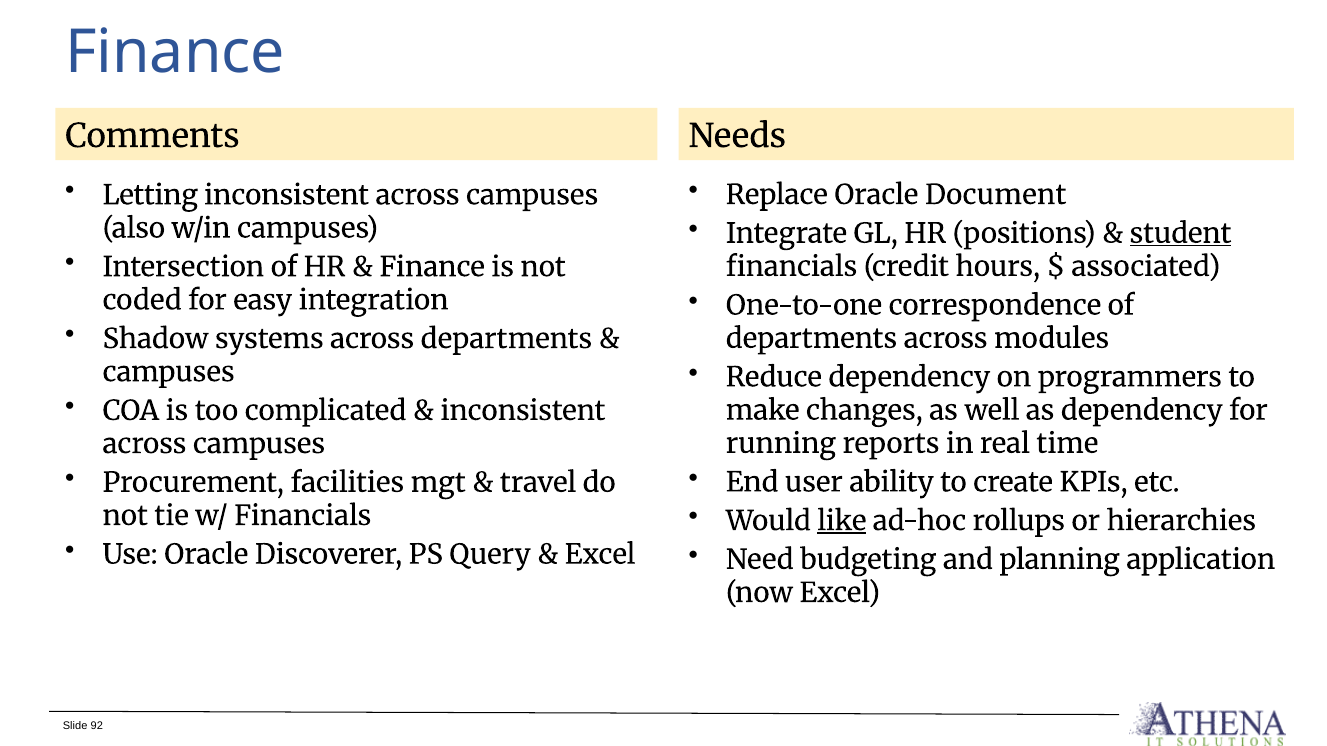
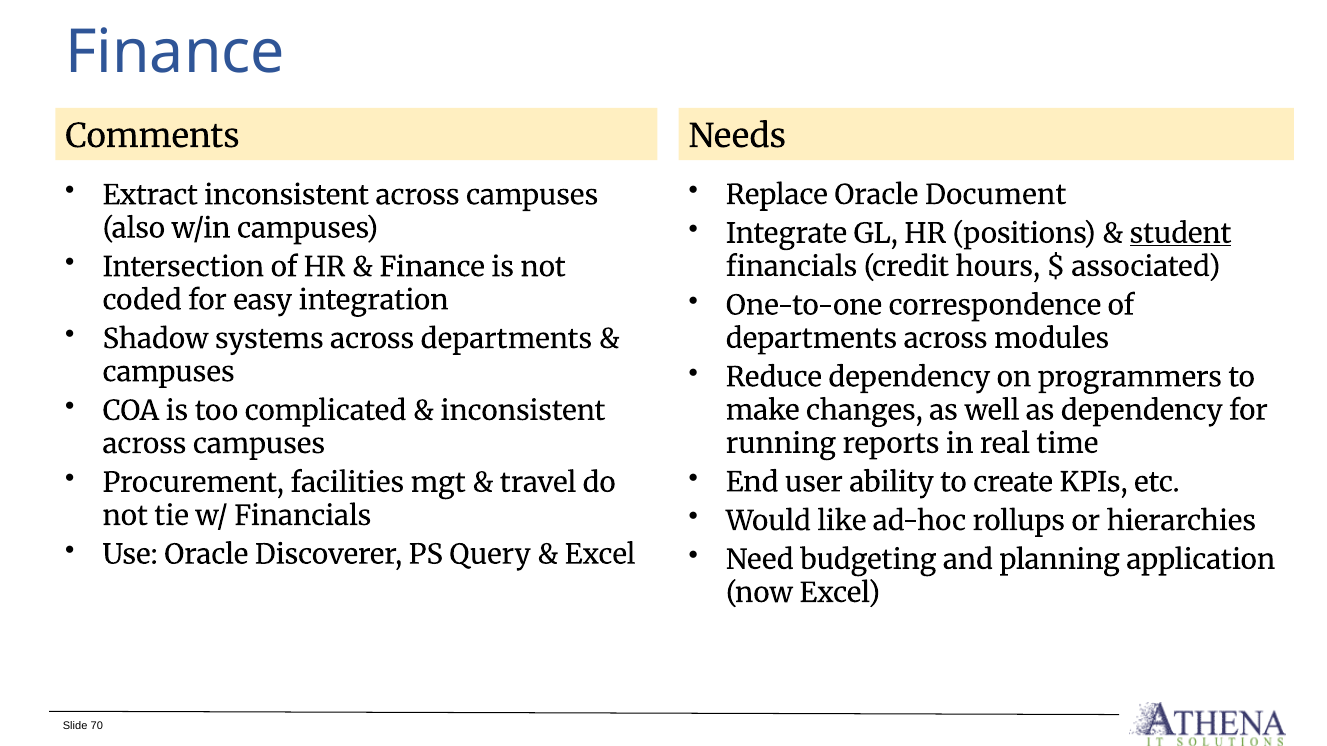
Letting: Letting -> Extract (150, 195)
like underline: present -> none (842, 521)
92: 92 -> 70 (97, 726)
